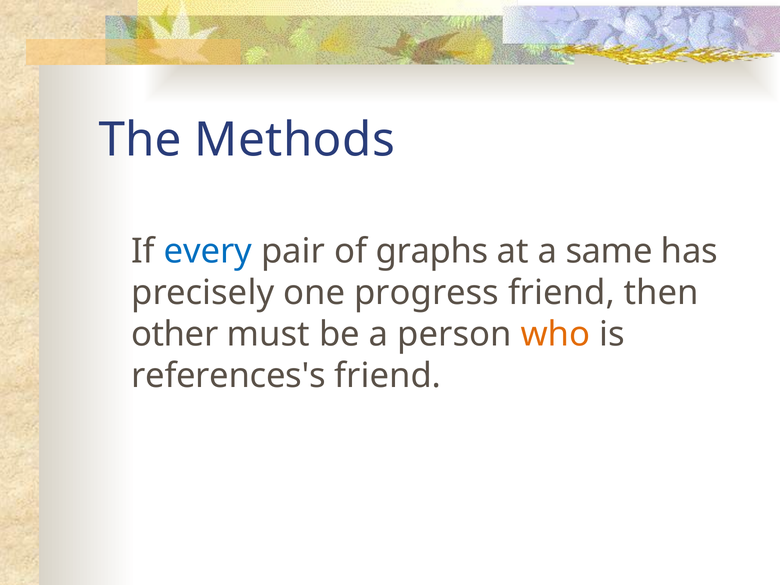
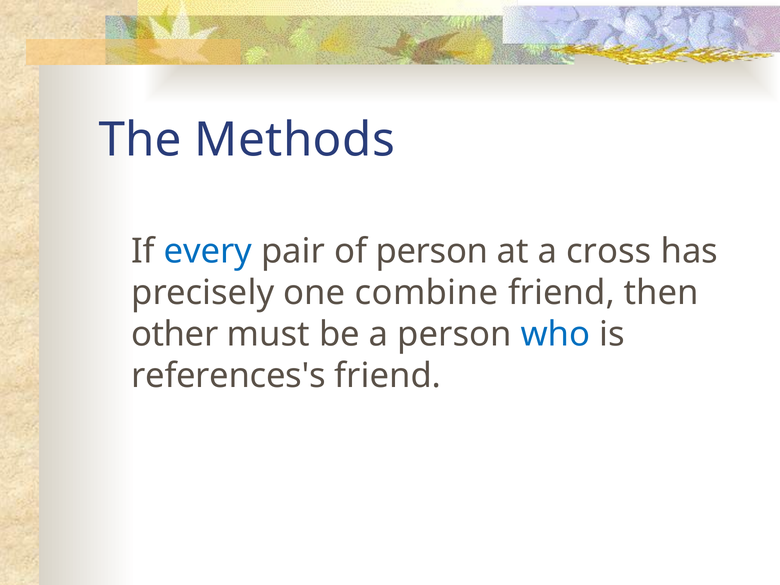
of graphs: graphs -> person (432, 251)
same: same -> cross (609, 251)
progress: progress -> combine (426, 293)
who colour: orange -> blue (556, 334)
